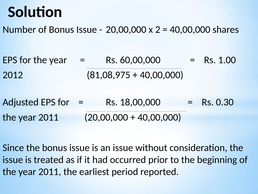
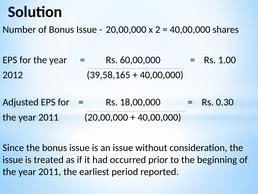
81,08,975: 81,08,975 -> 39,58,165 (109, 75)
